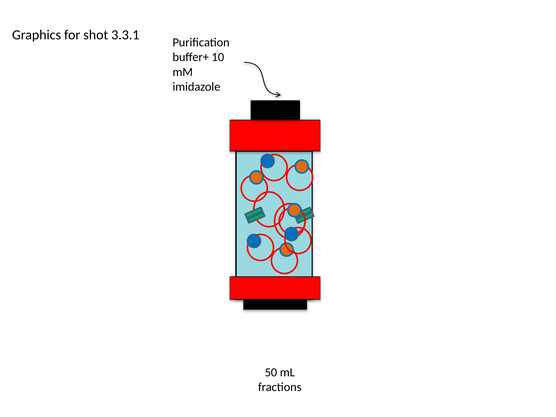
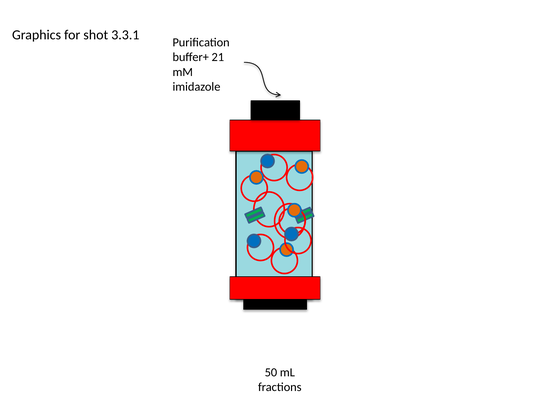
10: 10 -> 21 (218, 57)
